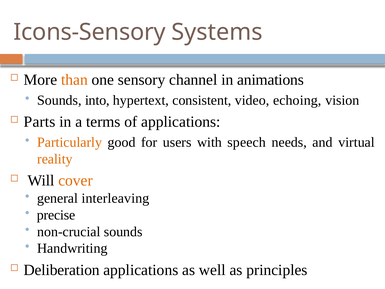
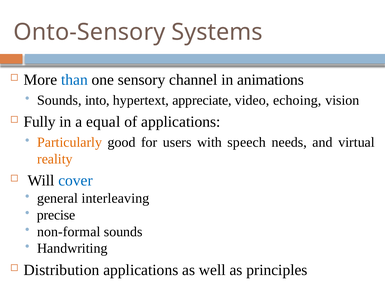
Icons-Sensory: Icons-Sensory -> Onto-Sensory (89, 32)
than colour: orange -> blue (74, 80)
consistent: consistent -> appreciate (202, 100)
Parts: Parts -> Fully (40, 122)
terms: terms -> equal (103, 122)
cover colour: orange -> blue (76, 180)
non-crucial: non-crucial -> non-formal (69, 231)
Deliberation: Deliberation -> Distribution (62, 270)
